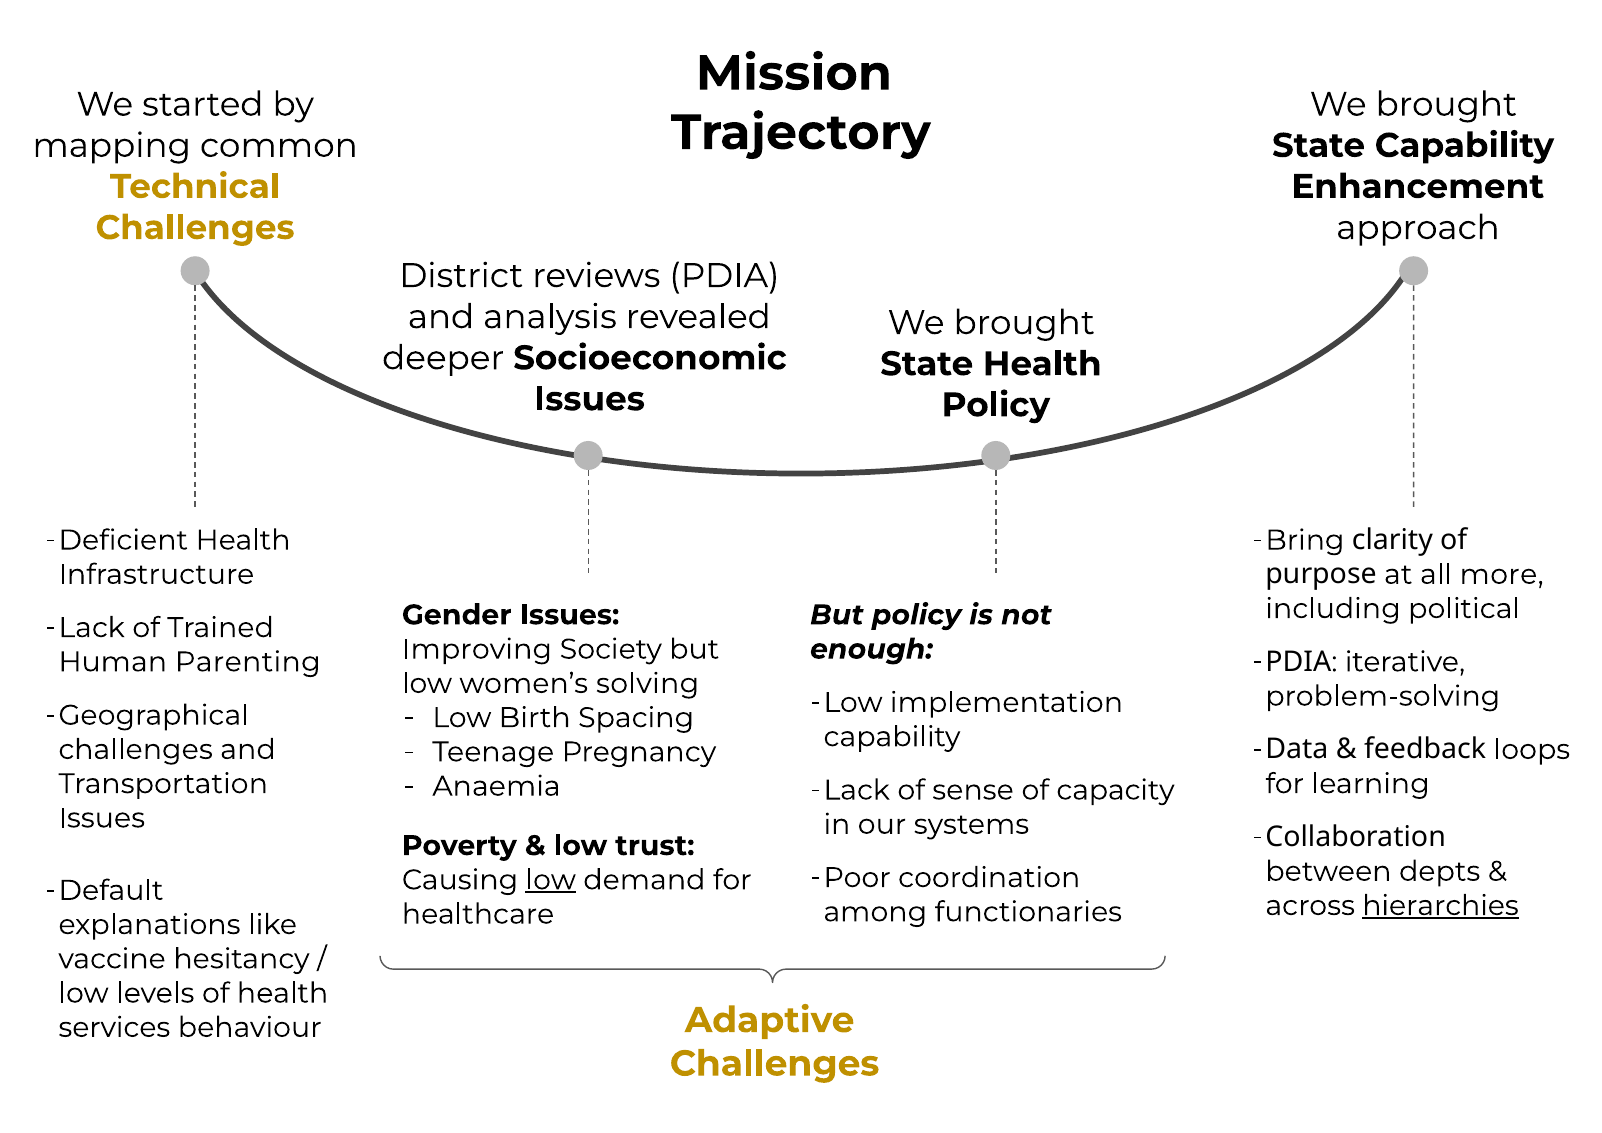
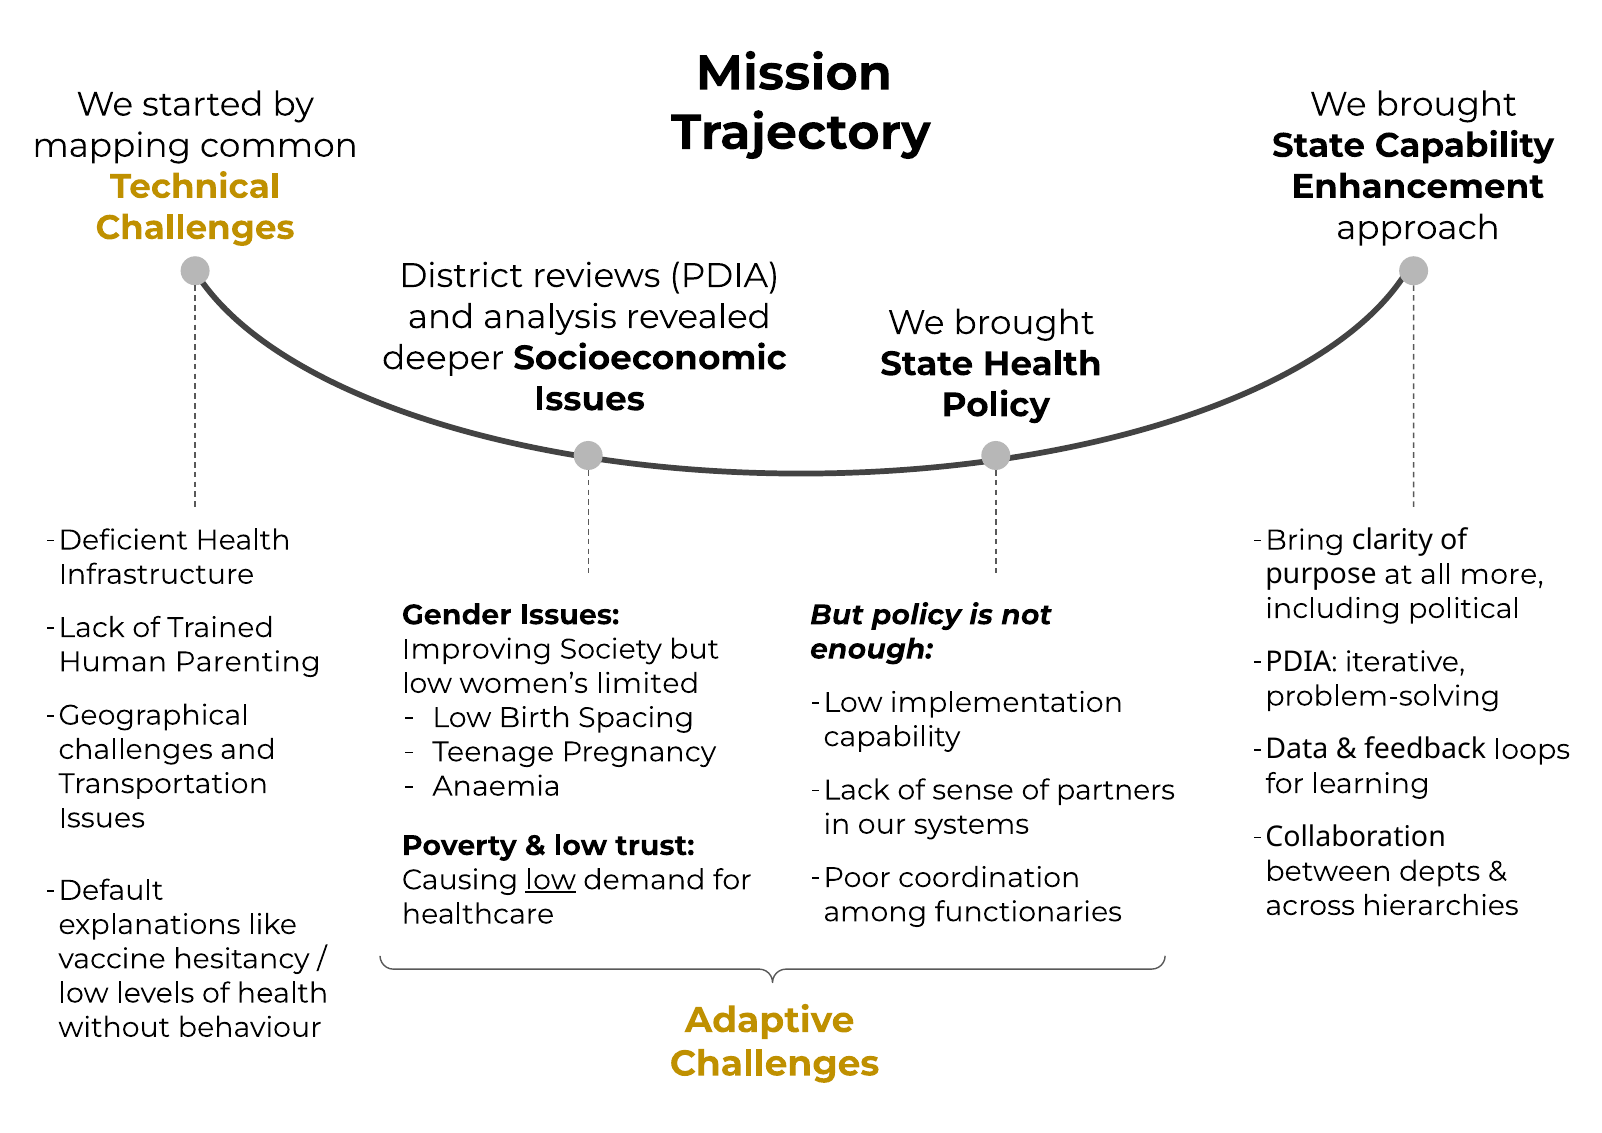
solving: solving -> limited (648, 683)
capacity: capacity -> partners (1116, 790)
hierarchies underline: present -> none (1441, 905)
services: services -> without (114, 1027)
